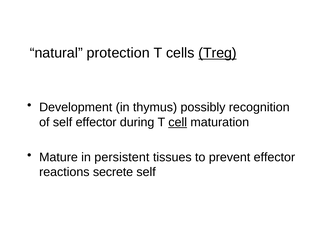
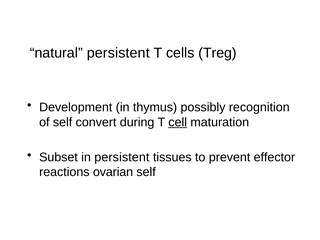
natural protection: protection -> persistent (118, 53)
Treg underline: present -> none (218, 53)
self effector: effector -> convert (96, 122)
Mature: Mature -> Subset (58, 157)
secrete: secrete -> ovarian (113, 172)
